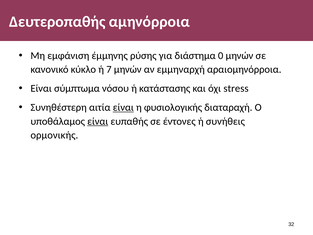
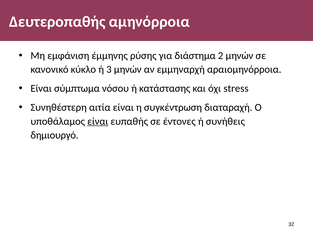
0: 0 -> 2 (221, 56)
7: 7 -> 3 (109, 69)
είναι underline: present -> none (123, 107)
φυσιολογικής: φυσιολογικής -> συγκέντρωση (173, 107)
ορμονικής: ορμονικής -> δημιουργό (54, 135)
